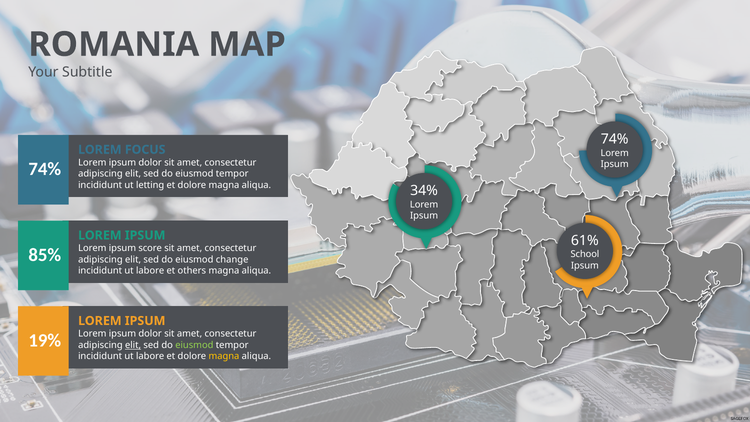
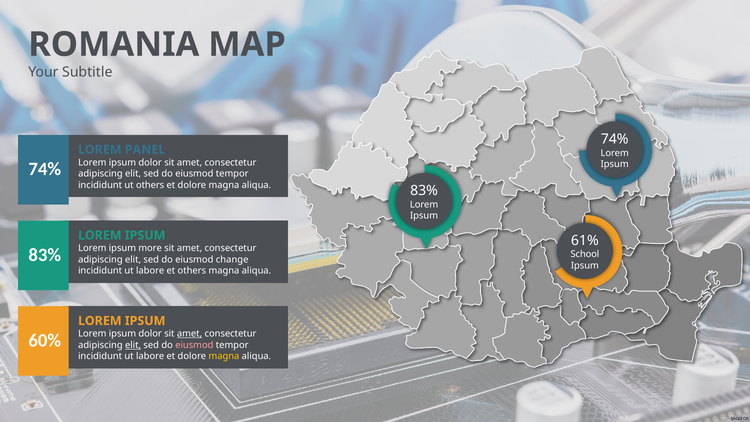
FOCUS: FOCUS -> PANEL (145, 150)
ut letting: letting -> others (150, 185)
34%: 34% -> 83% (424, 191)
score: score -> more (150, 248)
85%: 85% -> 83% (45, 255)
amet underline: none -> present (190, 334)
19%: 19% -> 60% (45, 340)
eiusmod colour: light green -> pink (194, 345)
